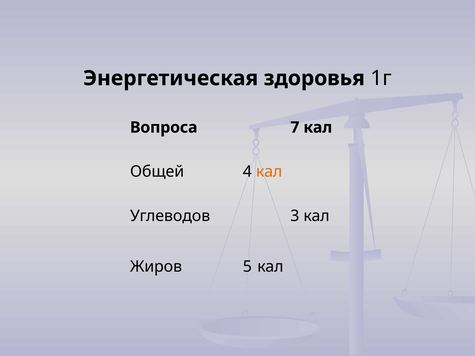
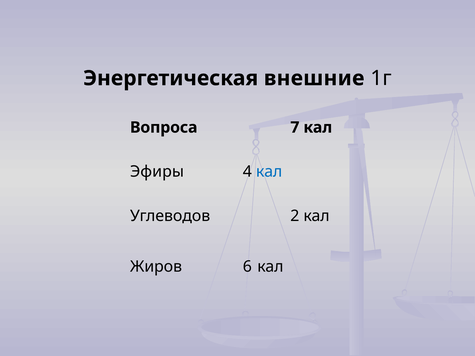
здоровья: здоровья -> внешние (314, 78)
Общей: Общей -> Эфиры (157, 172)
кал colour: orange -> blue (269, 172)
3: 3 -> 2 (295, 216)
5: 5 -> 6 (247, 267)
